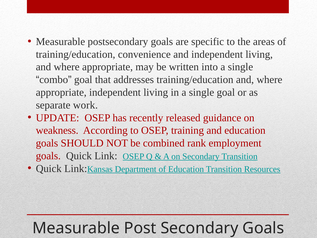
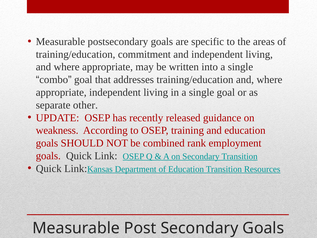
convenience: convenience -> commitment (144, 54)
work: work -> other (85, 105)
